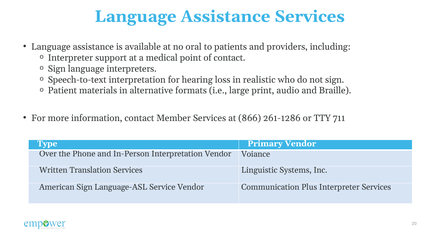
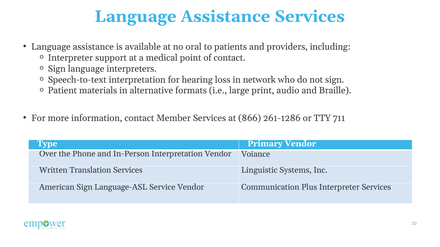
realistic: realistic -> network (259, 80)
